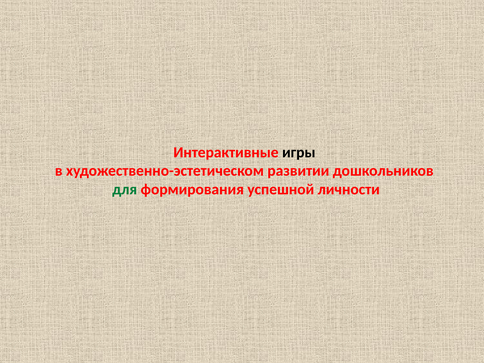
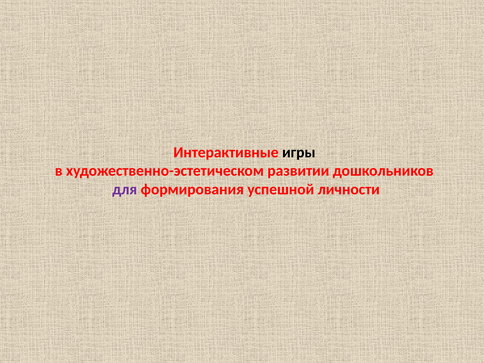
для colour: green -> purple (125, 189)
